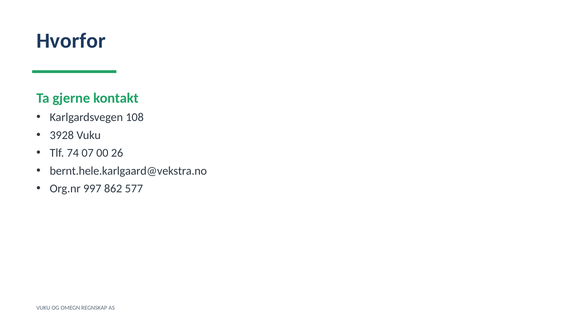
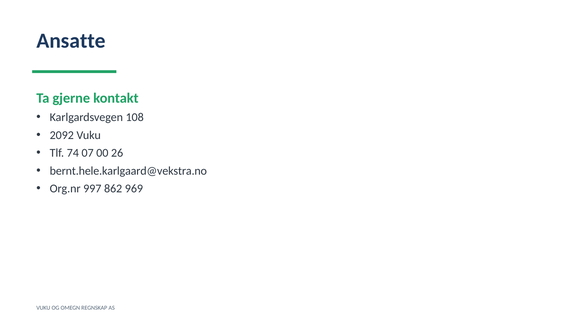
Hvorfor: Hvorfor -> Ansatte (71, 41)
3928: 3928 -> 2092 (62, 135)
577: 577 -> 969 (134, 189)
